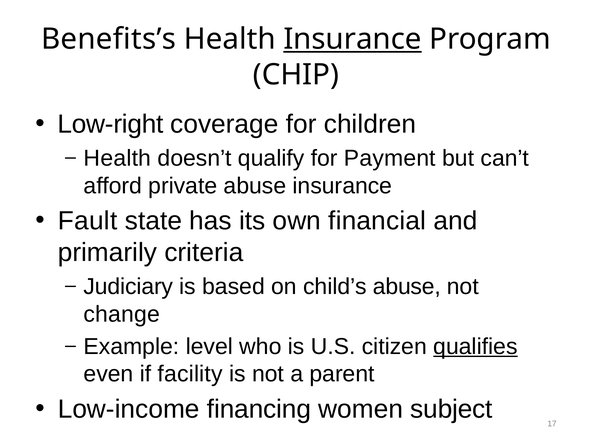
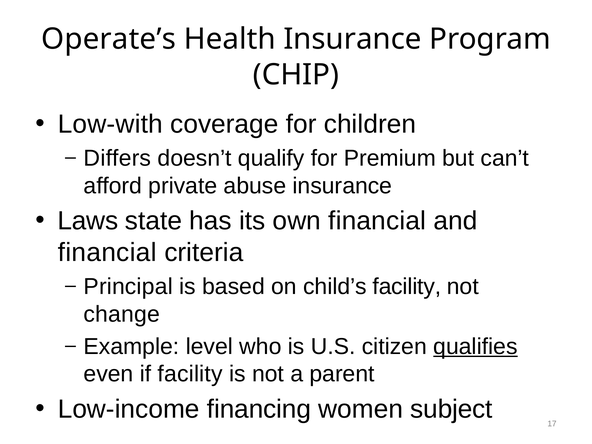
Benefits’s: Benefits’s -> Operate’s (109, 39)
Insurance underline: present -> none (352, 39)
Low-right: Low-right -> Low-with (110, 124)
Health: Health -> Differs (117, 158)
Payment: Payment -> Premium (390, 158)
Fault: Fault -> Laws (88, 221)
primarily: primarily -> financial (107, 253)
Judiciary: Judiciary -> Principal (128, 287)
child’s abuse: abuse -> facility (407, 287)
